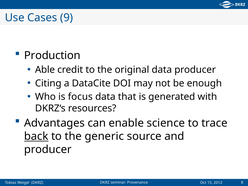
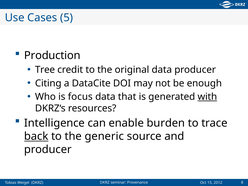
9: 9 -> 5 (67, 18)
Able: Able -> Tree (45, 70)
with underline: none -> present (207, 97)
Advantages: Advantages -> Intelligence (54, 123)
science: science -> burden (166, 123)
